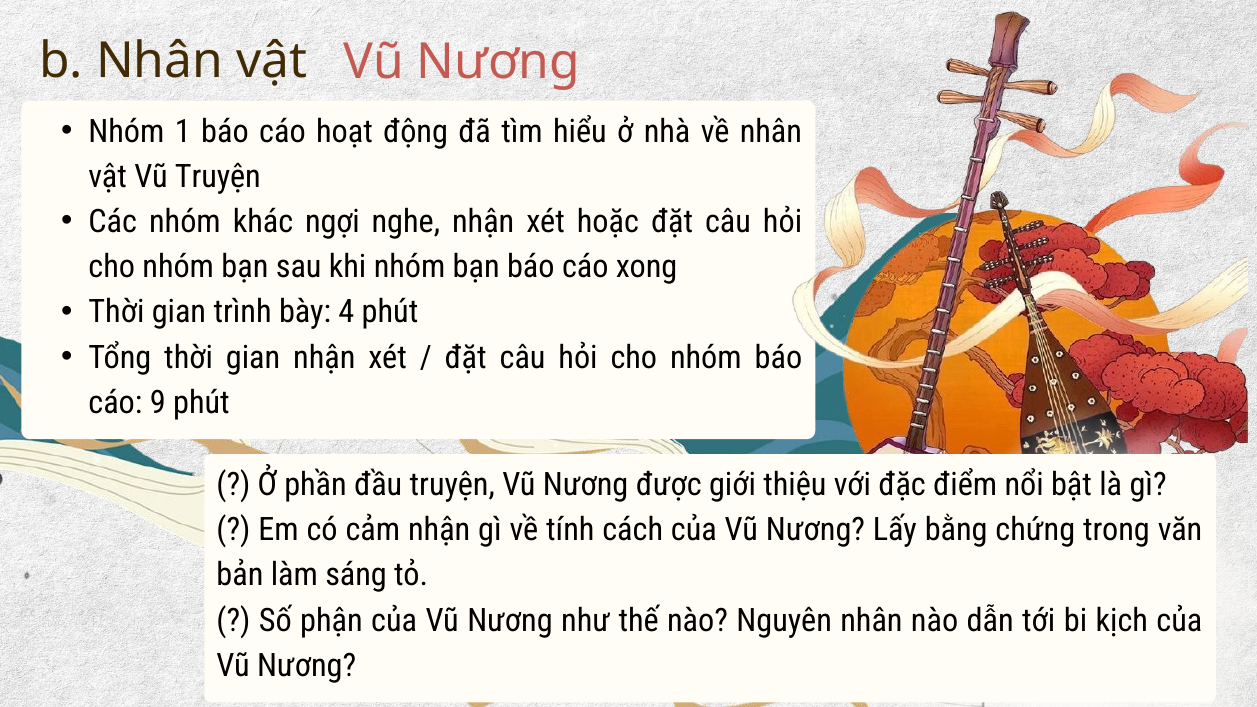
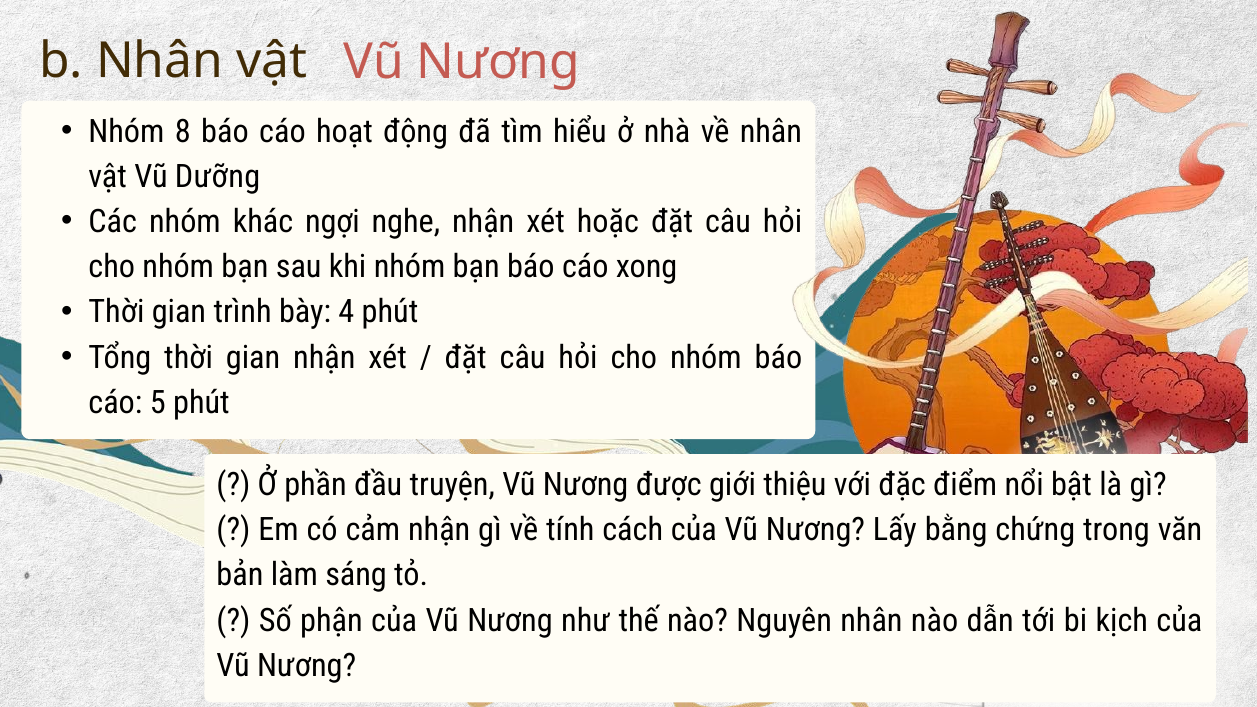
1: 1 -> 8 (183, 131)
Vũ Truyện: Truyện -> Dưỡng (218, 177)
9: 9 -> 5 (158, 403)
